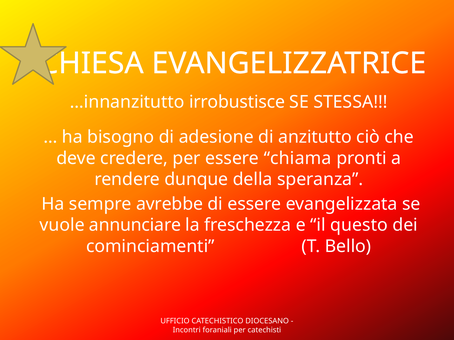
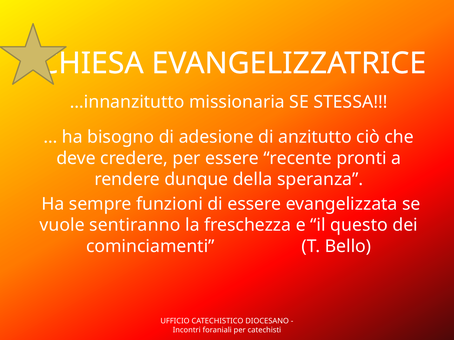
irrobustisce: irrobustisce -> missionaria (237, 102)
chiama: chiama -> recente (298, 158)
avrebbe: avrebbe -> funzioni (169, 204)
annunciare: annunciare -> sentiranno (135, 225)
